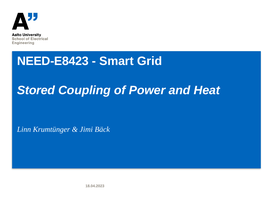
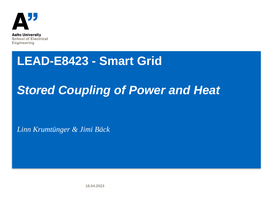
NEED-E8423: NEED-E8423 -> LEAD-E8423 (53, 61)
